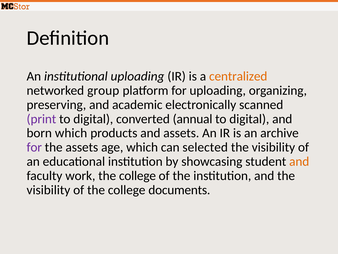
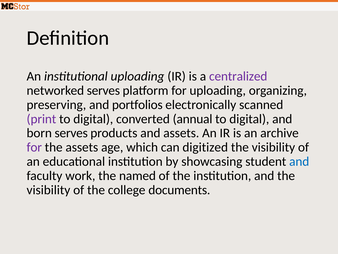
centralized colour: orange -> purple (238, 76)
networked group: group -> serves (103, 90)
academic: academic -> portfolios (137, 105)
born which: which -> serves (71, 133)
selected: selected -> digitized (205, 147)
and colour: orange -> blue (299, 161)
work the college: college -> named (137, 175)
